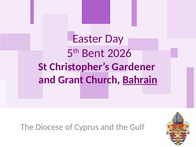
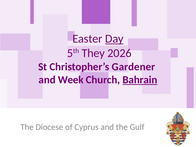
Day underline: none -> present (114, 39)
Bent: Bent -> They (93, 53)
Grant: Grant -> Week (71, 80)
